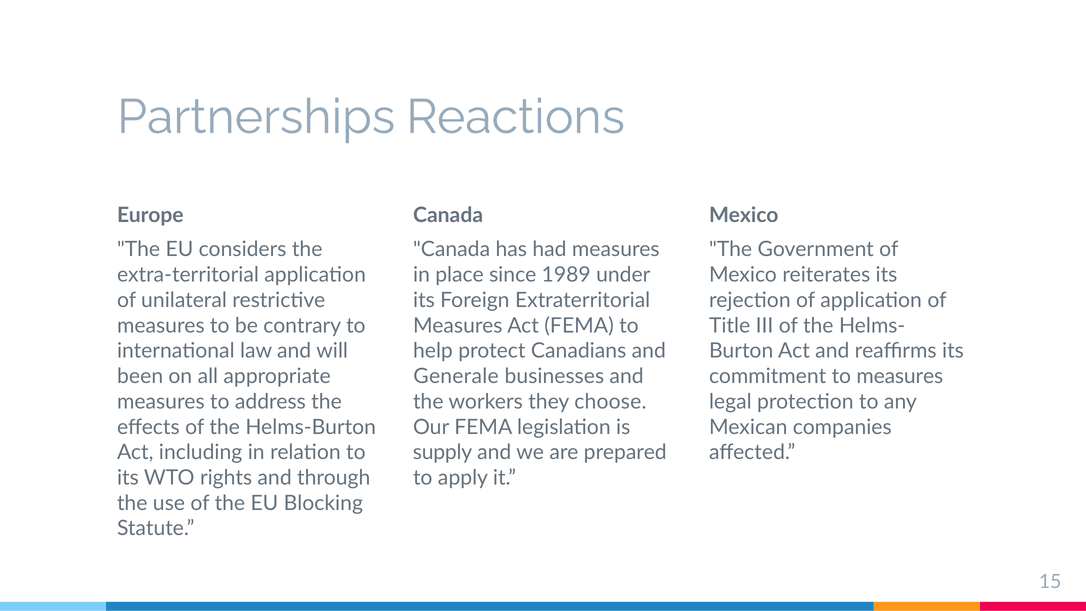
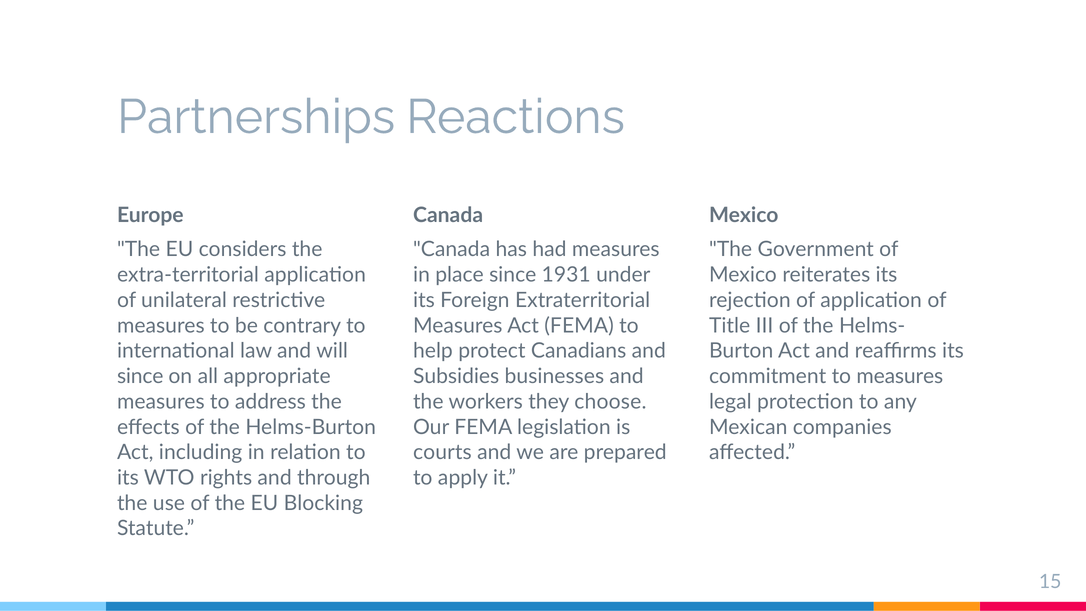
1989: 1989 -> 1931 (566, 275)
been: been -> since (140, 376)
Generale: Generale -> Subsidies (456, 376)
supply: supply -> courts (442, 452)
